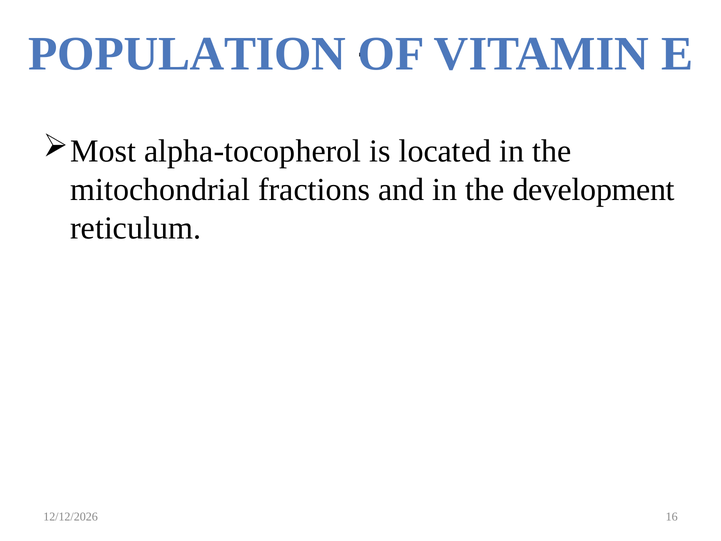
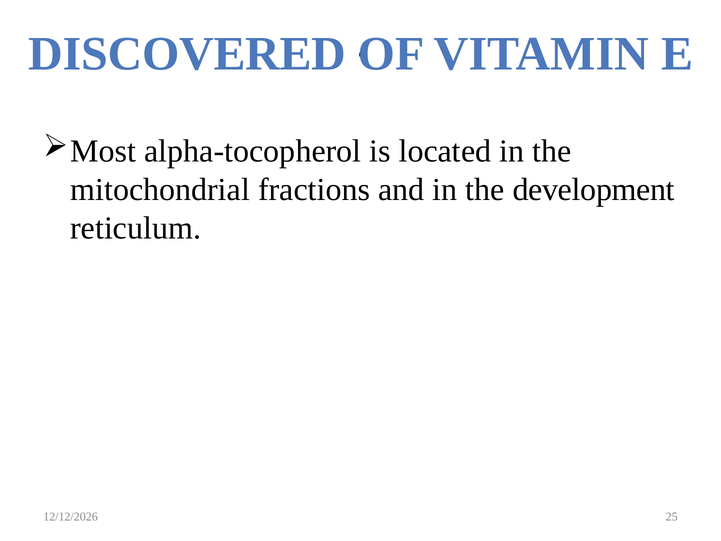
POPULATION: POPULATION -> DISCOVERED (187, 54)
16: 16 -> 25 (672, 516)
